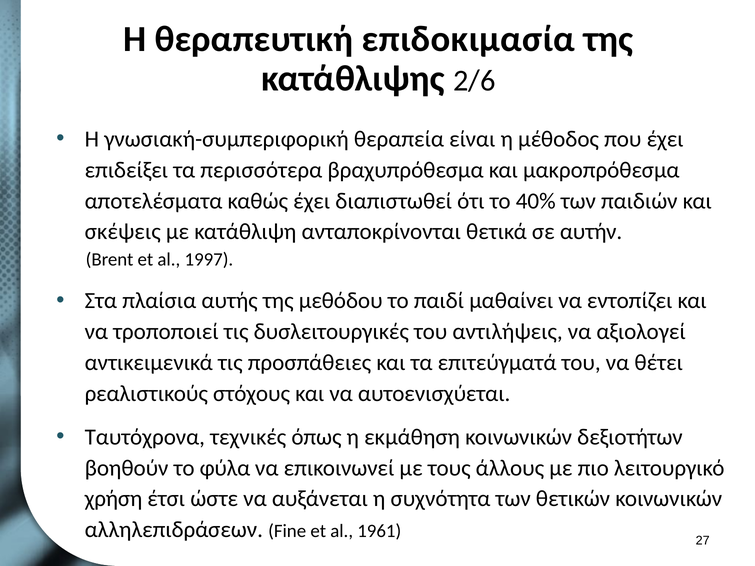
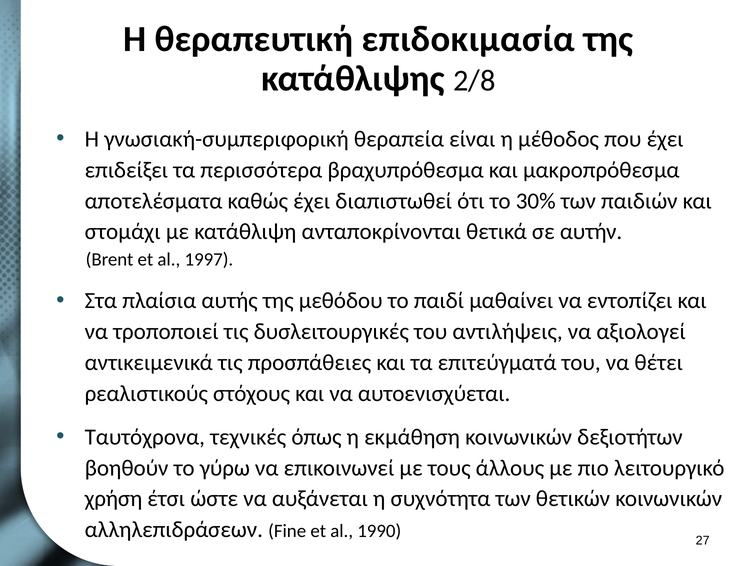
2/6: 2/6 -> 2/8 (474, 81)
40%: 40% -> 30% (536, 201)
σκέψεις: σκέψεις -> στομάχι (123, 232)
φύλα: φύλα -> γύρω (225, 468)
1961: 1961 -> 1990 (379, 531)
